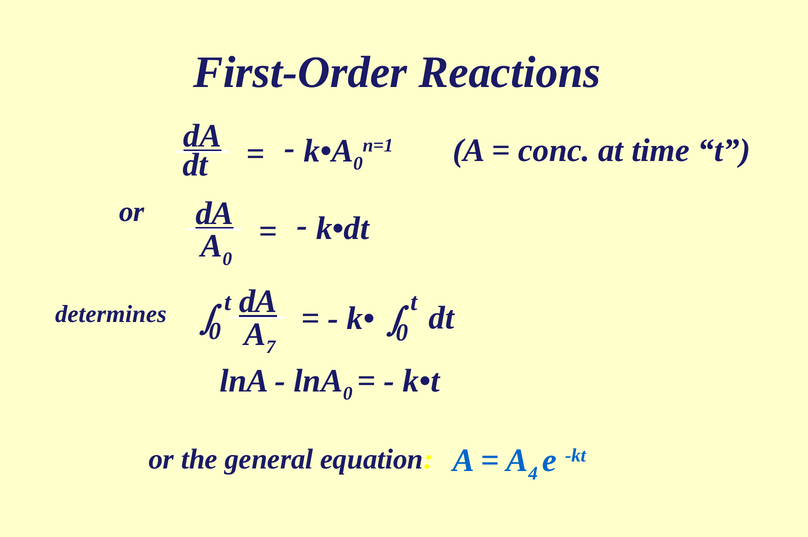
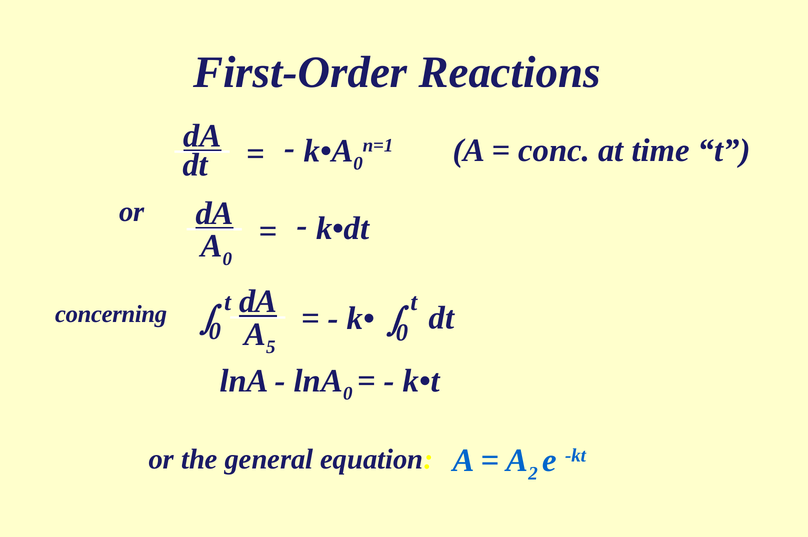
determines: determines -> concerning (111, 314)
7: 7 -> 5 (271, 347)
4: 4 -> 2 (533, 473)
